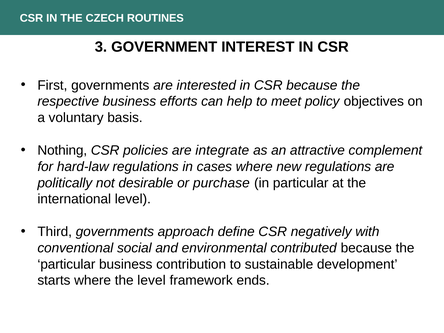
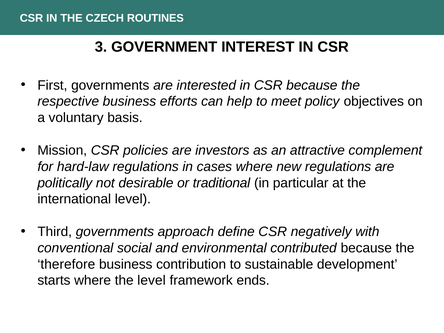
Nothing: Nothing -> Mission (62, 150)
integrate: integrate -> investors (222, 150)
purchase: purchase -> traditional (222, 183)
particular: particular -> therefore (66, 264)
